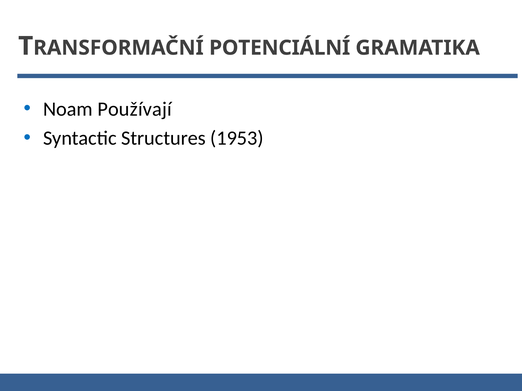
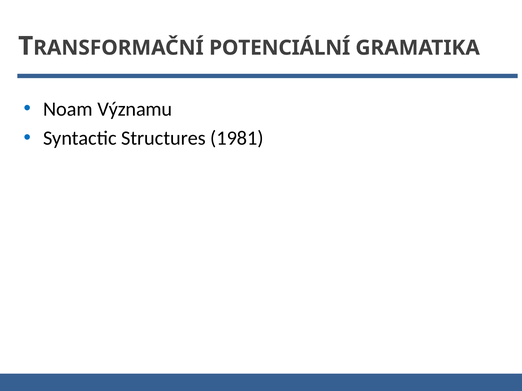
Používají: Používají -> Významu (135, 109)
1953: 1953 -> 1981 (237, 138)
